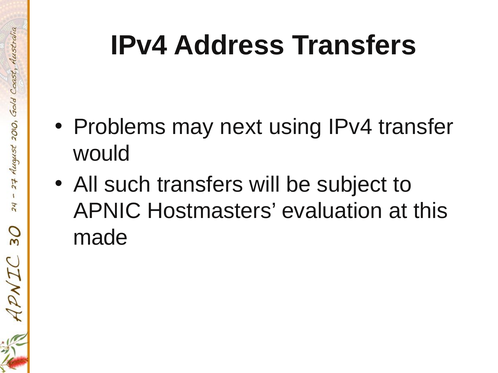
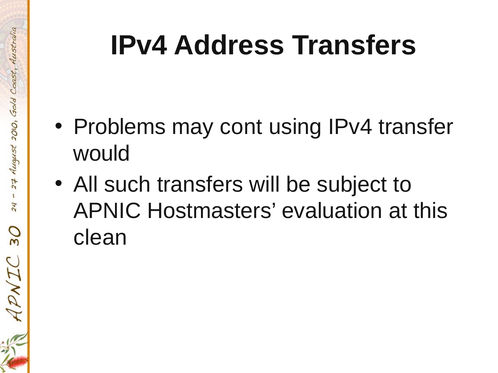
next: next -> cont (241, 127)
made: made -> clean (100, 238)
